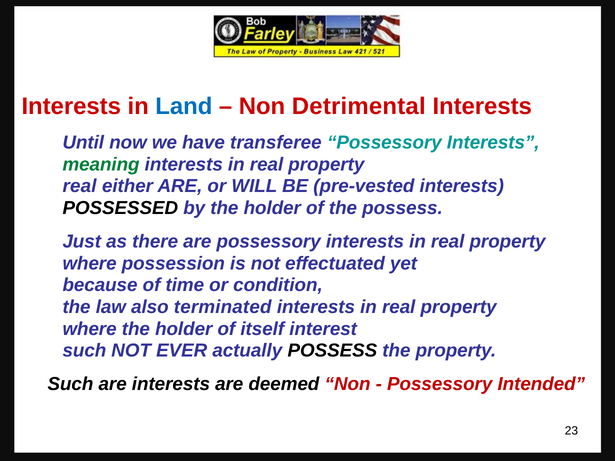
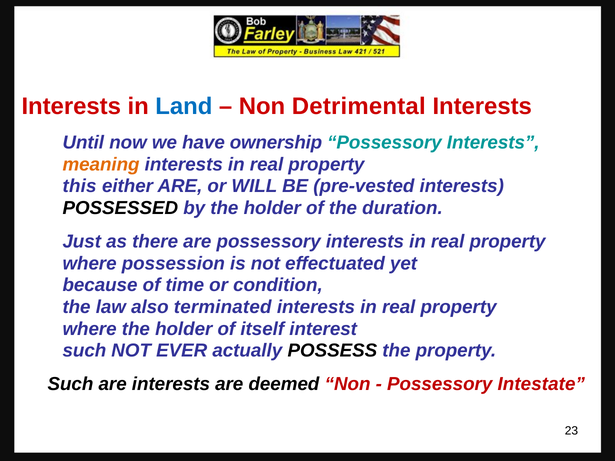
transferee: transferee -> ownership (276, 142)
meaning colour: green -> orange (101, 165)
real: real -> this (80, 186)
the possess: possess -> duration (403, 208)
Intended: Intended -> Intestate (541, 384)
